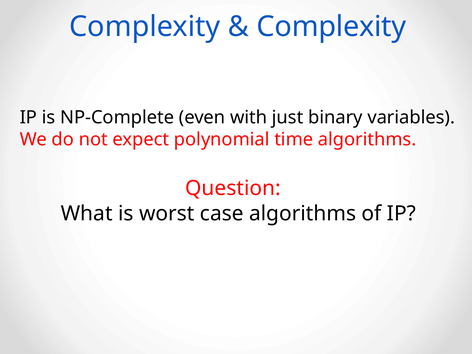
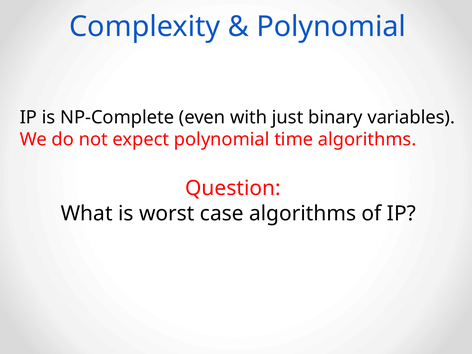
Complexity: Complexity -> Polynomial (331, 27)
